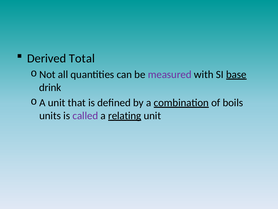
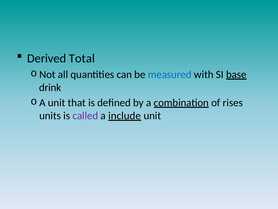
measured colour: purple -> blue (170, 74)
boils: boils -> rises (233, 102)
relating: relating -> include (125, 115)
